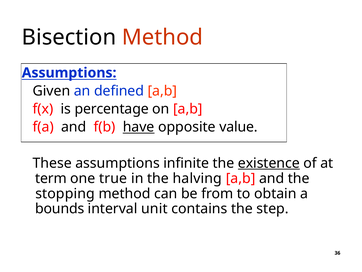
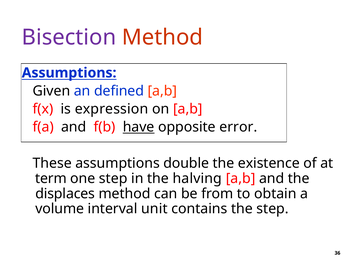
Bisection colour: black -> purple (69, 37)
percentage: percentage -> expression (112, 109)
value: value -> error (238, 127)
infinite: infinite -> double (186, 163)
existence underline: present -> none (269, 163)
one true: true -> step (113, 178)
stopping: stopping -> displaces (65, 193)
bounds: bounds -> volume (60, 208)
